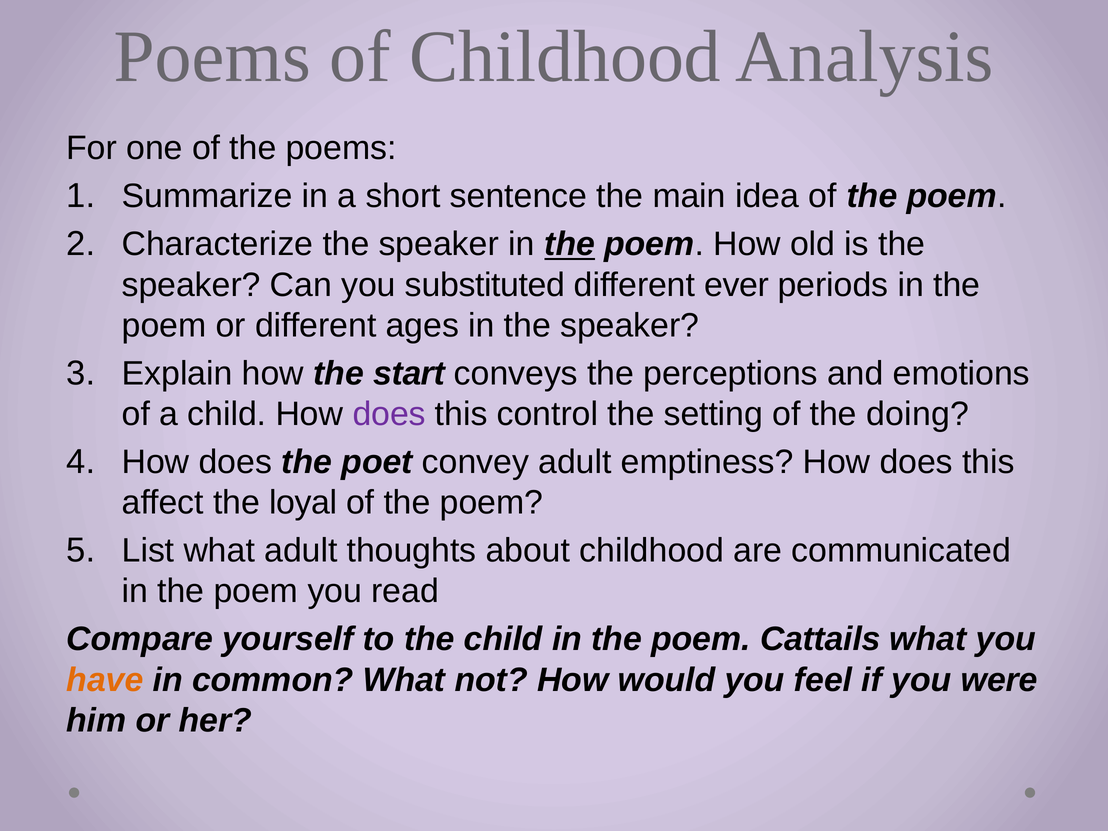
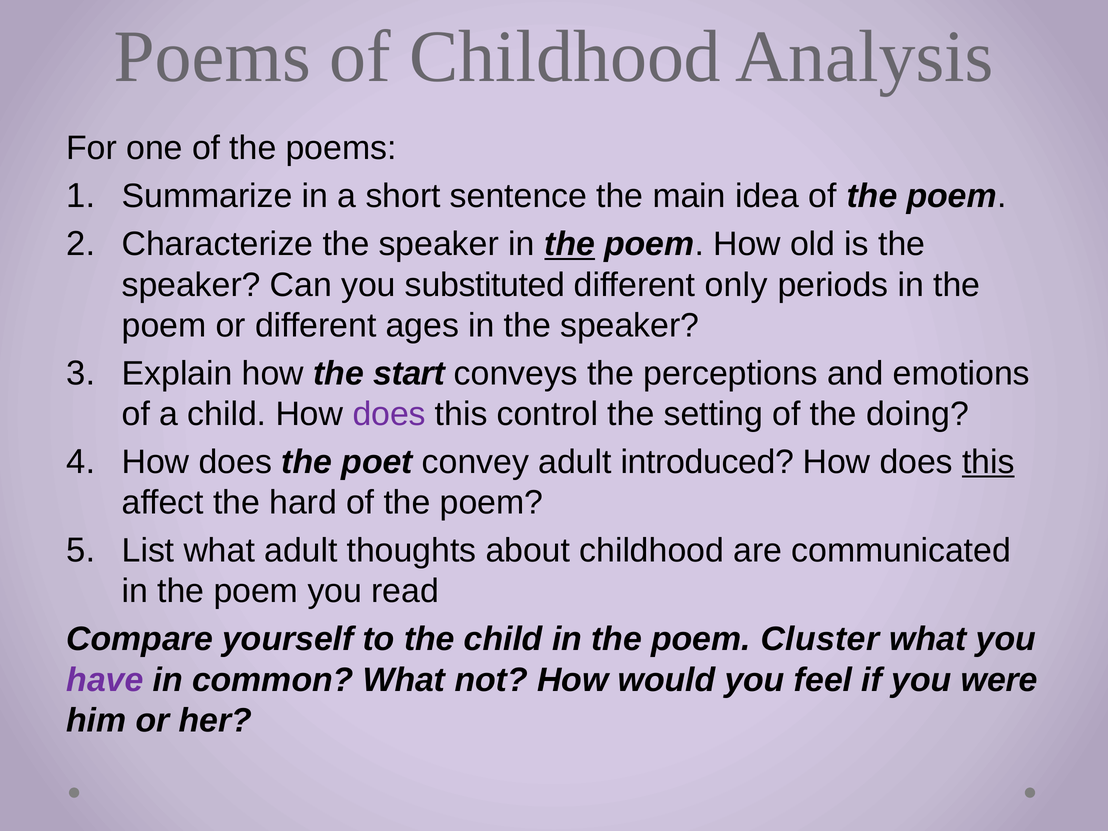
ever: ever -> only (736, 285)
emptiness: emptiness -> introduced (707, 462)
this underline: none -> present (988, 462)
loyal: loyal -> hard (303, 503)
Cattails: Cattails -> Cluster (820, 639)
have colour: orange -> purple (105, 680)
